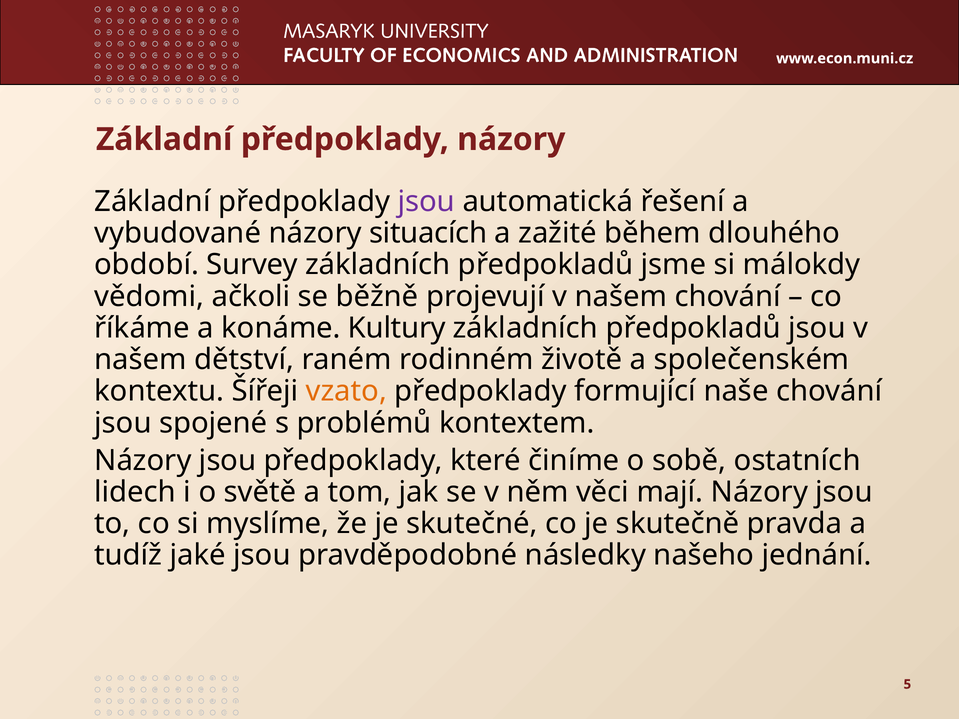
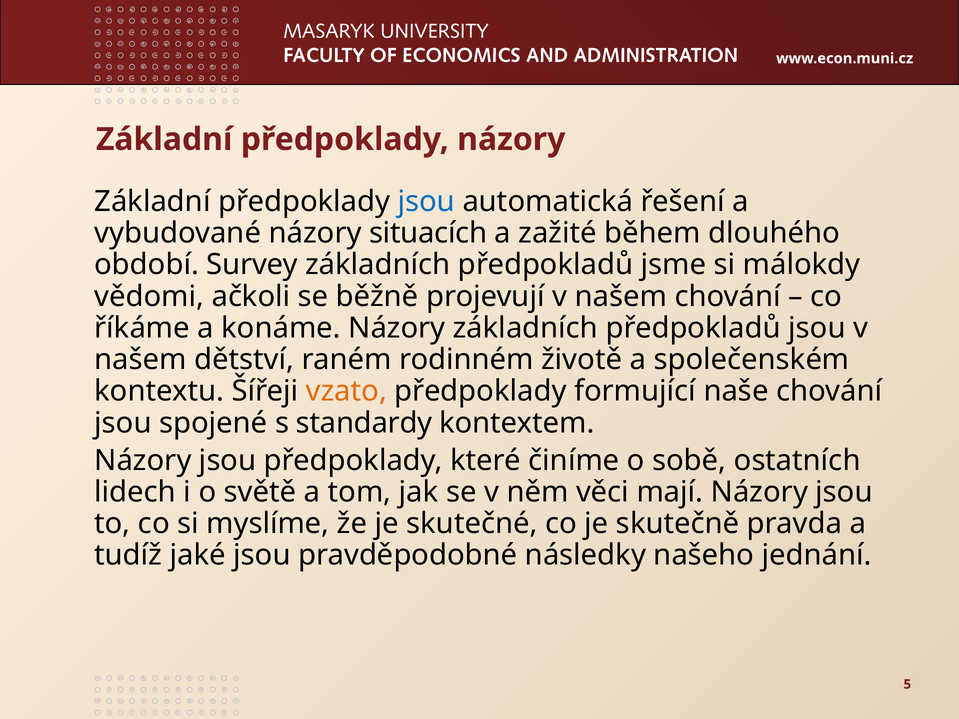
jsou colour: purple -> blue (426, 202)
konáme Kultury: Kultury -> Názory (397, 328)
problémů: problémů -> standardy (364, 423)
